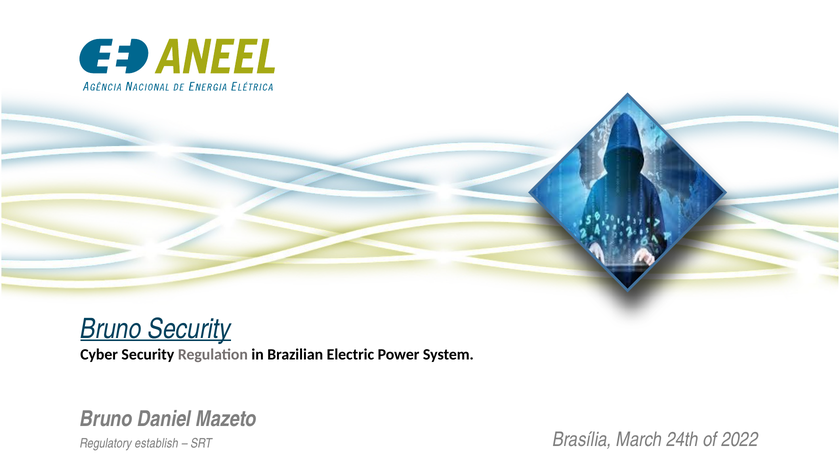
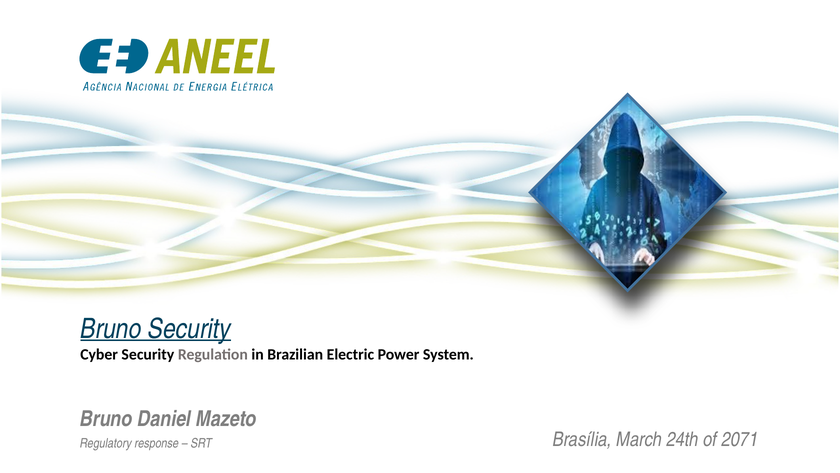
establish: establish -> response (157, 443)
2022: 2022 -> 2071 (740, 439)
